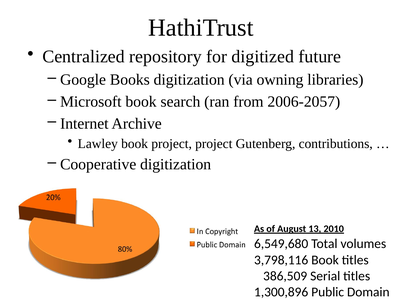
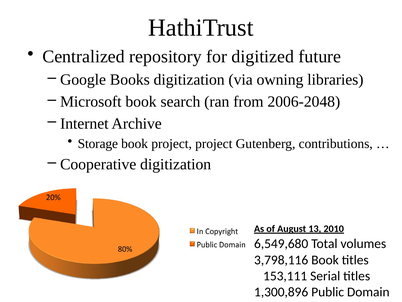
2006-2057: 2006-2057 -> 2006-2048 (304, 102)
Lawley: Lawley -> Storage (98, 143)
386,509: 386,509 -> 153,111 (285, 276)
